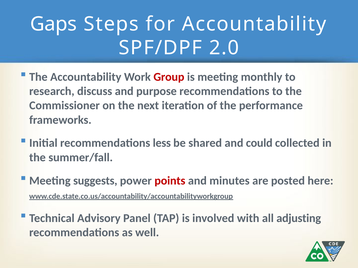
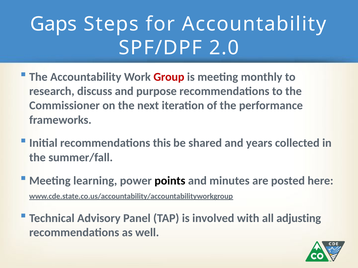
less: less -> this (162, 143)
could: could -> years (259, 143)
suggests: suggests -> learning (95, 181)
points colour: red -> black (170, 181)
